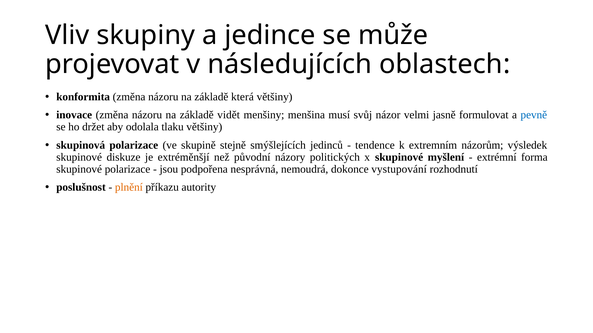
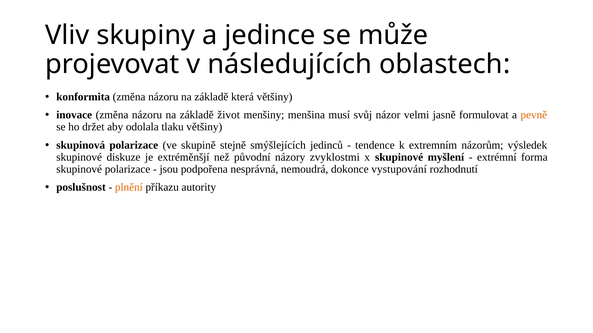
vidět: vidět -> život (229, 115)
pevně colour: blue -> orange (534, 115)
politických: politických -> zvyklostmi (335, 157)
